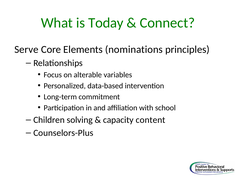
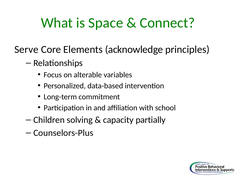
Today: Today -> Space (106, 23)
nominations: nominations -> acknowledge (134, 50)
content: content -> partially (151, 120)
